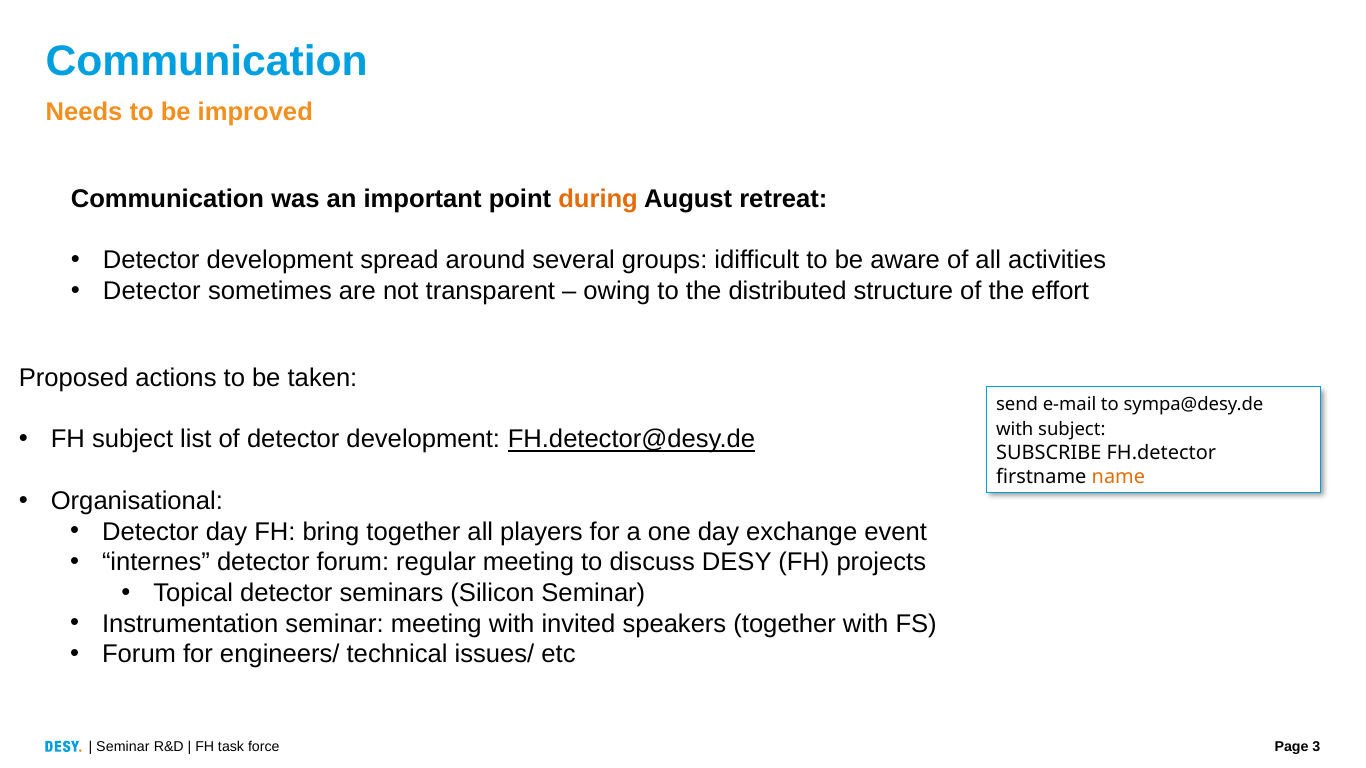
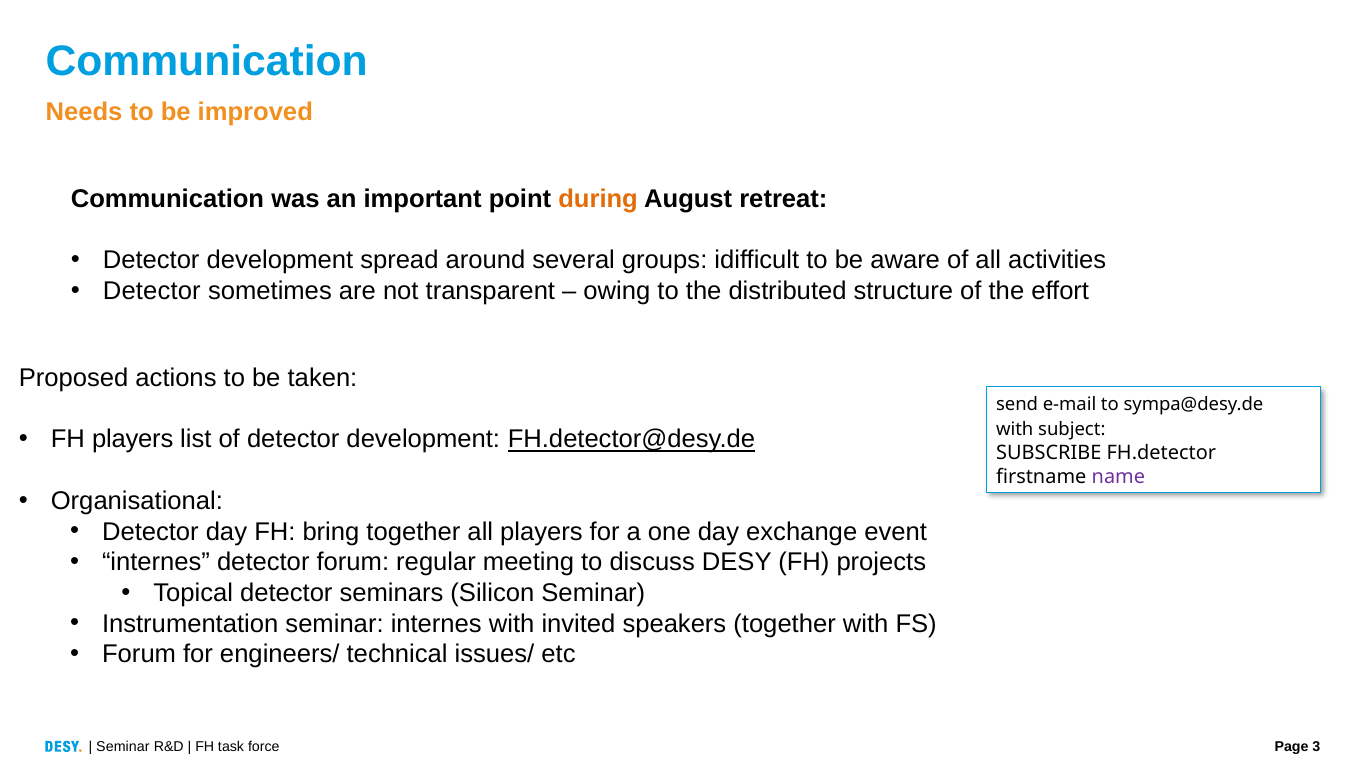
FH subject: subject -> players (133, 440)
name colour: orange -> purple (1118, 477)
seminar meeting: meeting -> internes (436, 624)
